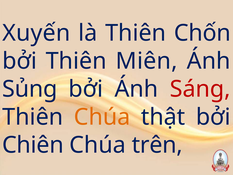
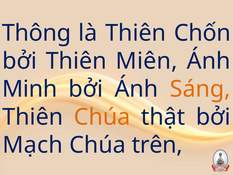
Xuyến: Xuyến -> Thông (36, 33)
Sủng: Sủng -> Minh (30, 89)
Sáng colour: red -> orange (200, 89)
Chiên: Chiên -> Mạch (33, 145)
